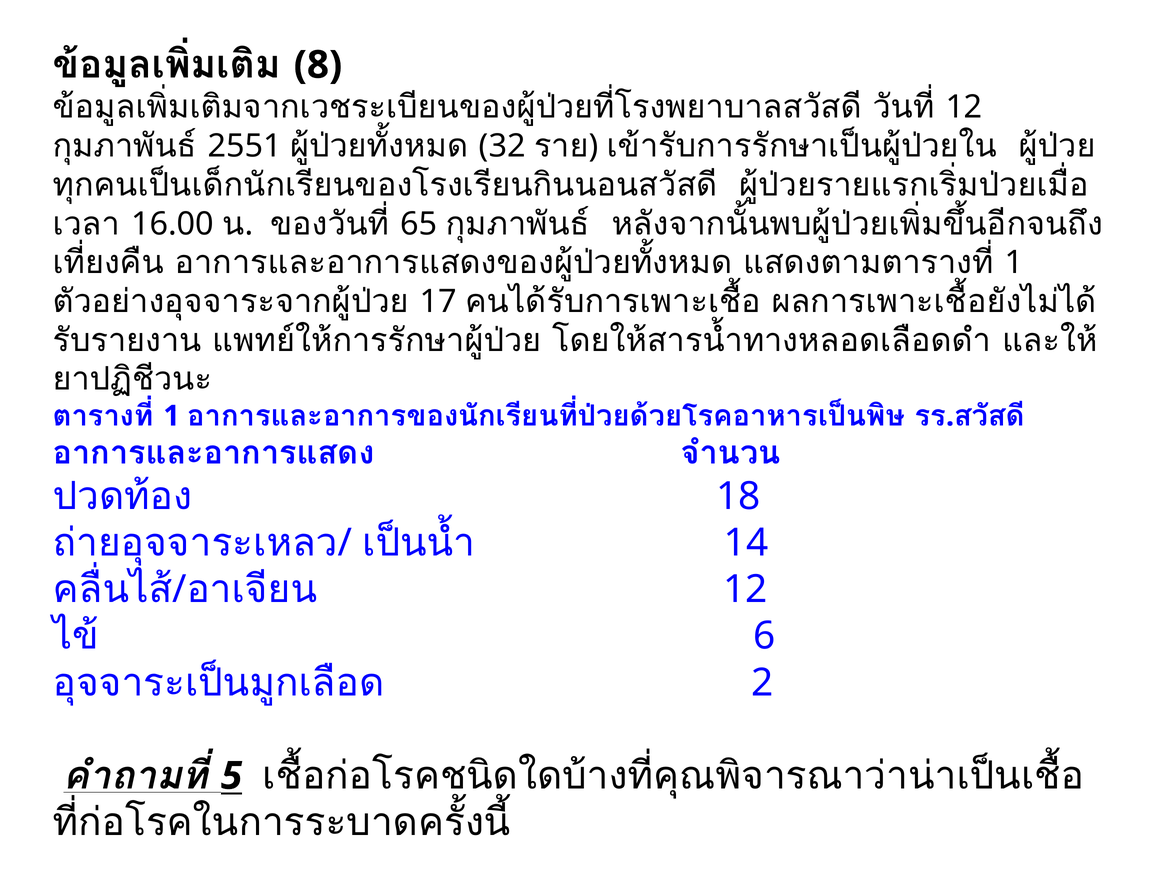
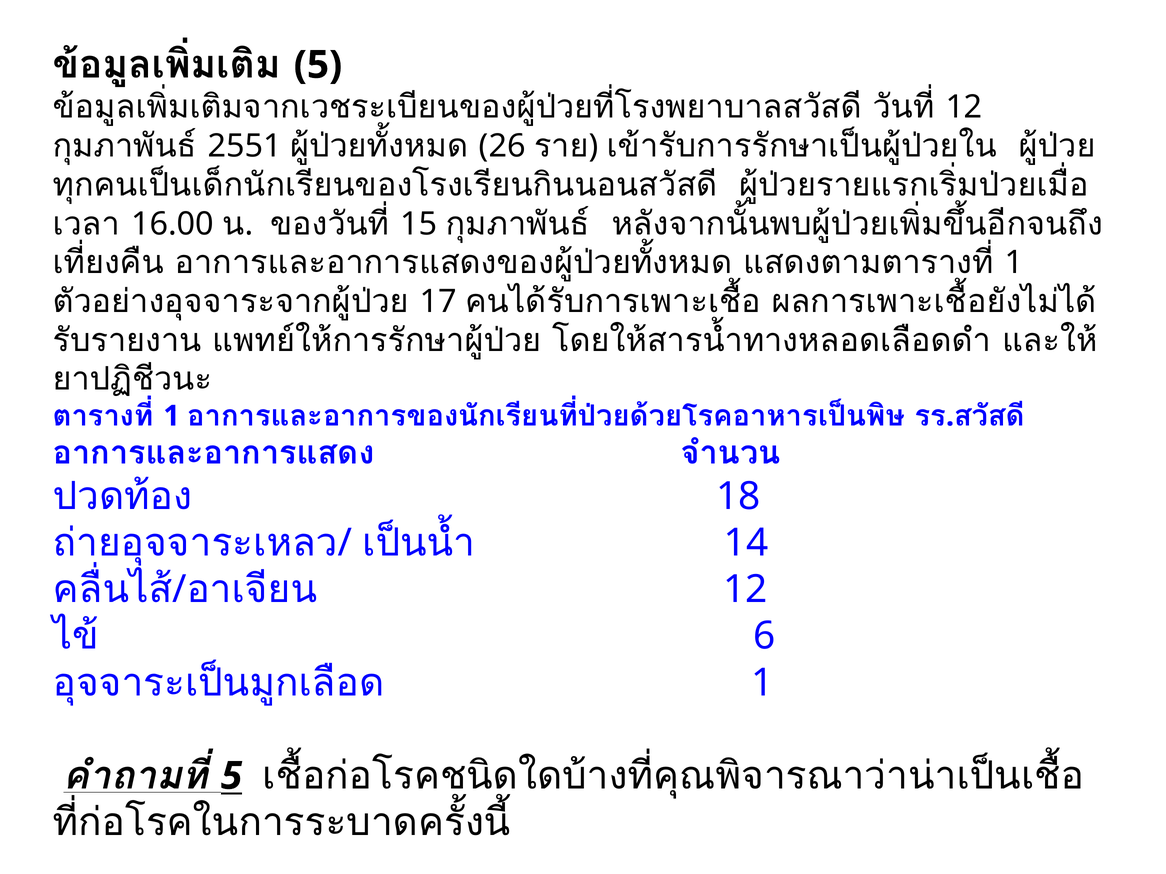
8: 8 -> 5 (318, 65)
32: 32 -> 26 (502, 146)
65: 65 -> 15 (419, 224)
2: 2 -> 1 (762, 683)
